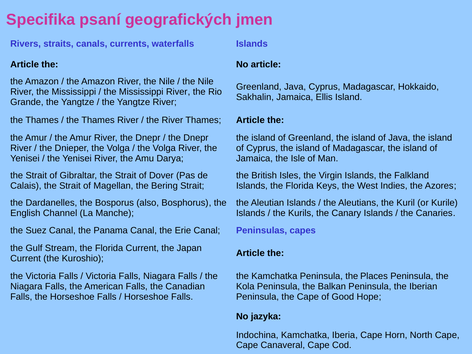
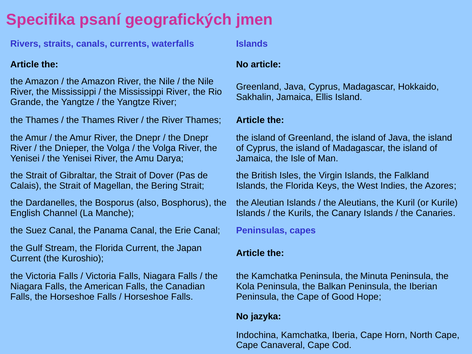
Places: Places -> Minuta (374, 276)
